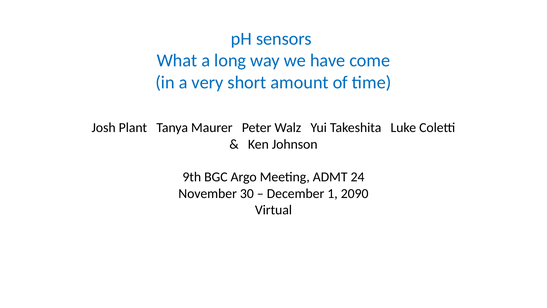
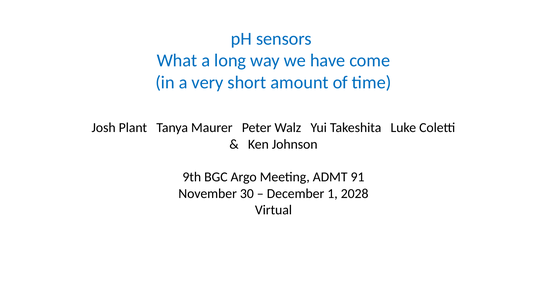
24: 24 -> 91 (358, 177)
2090: 2090 -> 2028 (355, 193)
